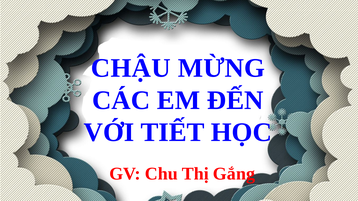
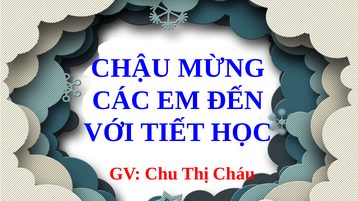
Gắng: Gắng -> Cháu (234, 174)
